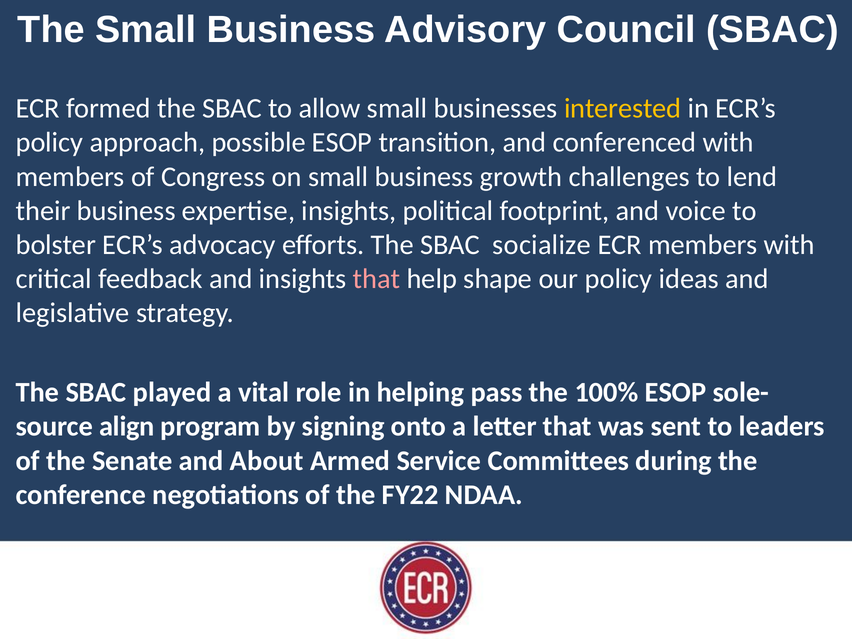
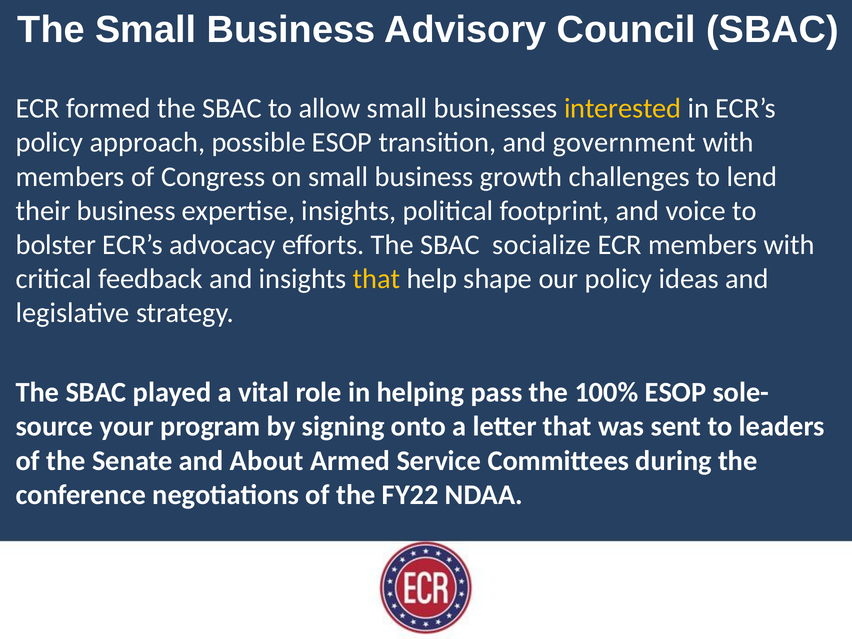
conferenced: conferenced -> government (624, 143)
that colour: pink -> yellow (377, 279)
align: align -> your (127, 427)
